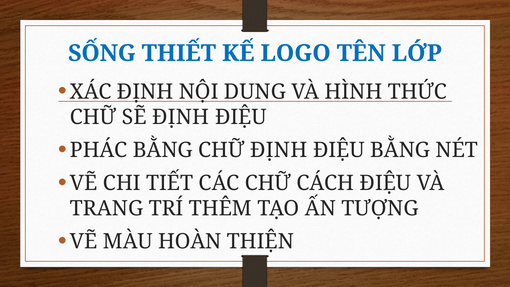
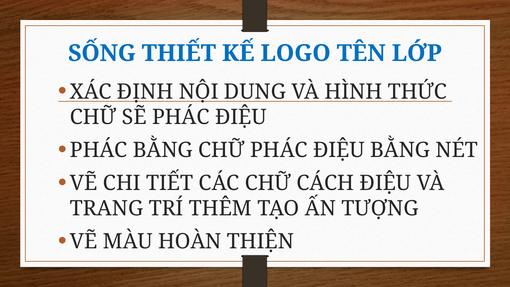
SẼ ĐỊNH: ĐỊNH -> PHÁC (181, 117)
CHỮ ĐỊNH: ĐỊNH -> PHÁC (279, 150)
